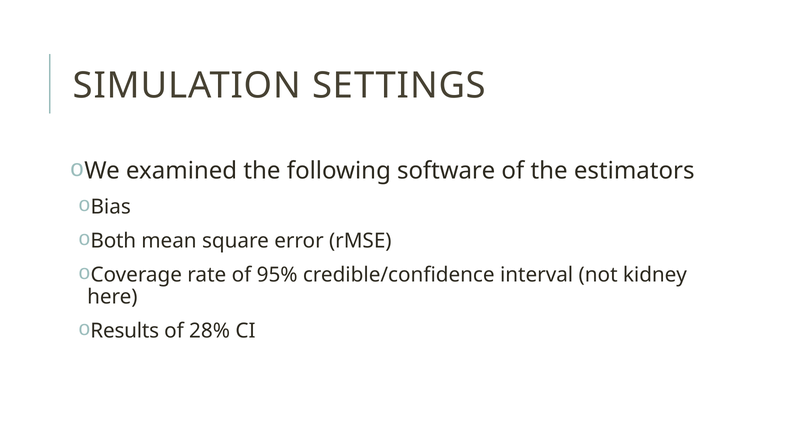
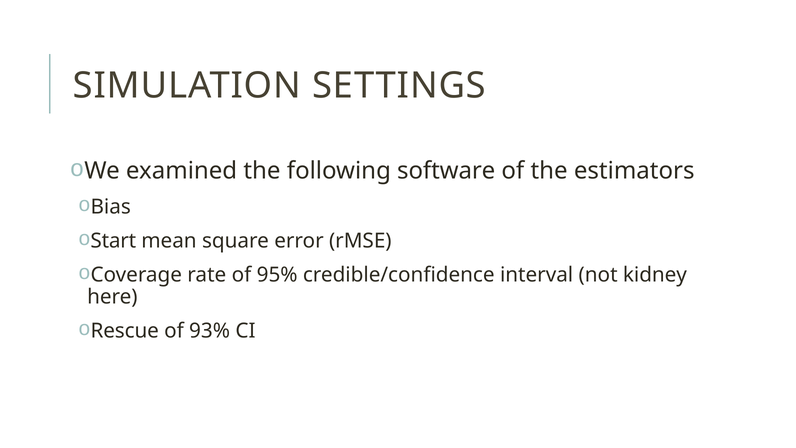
Both: Both -> Start (113, 241)
Results: Results -> Rescue (125, 331)
28%: 28% -> 93% (210, 331)
